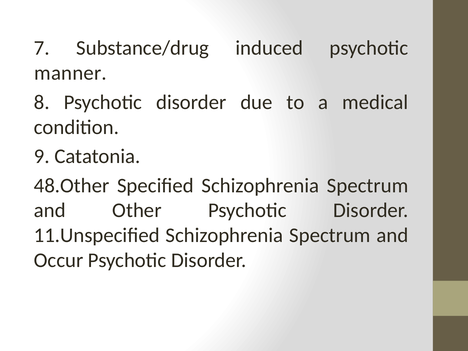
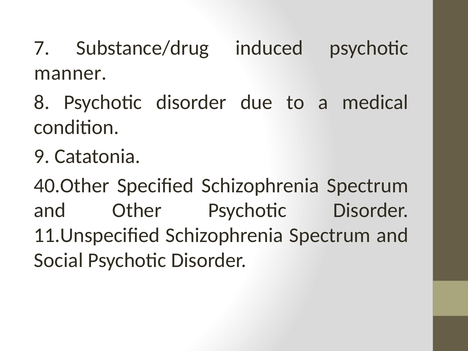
48.Other: 48.Other -> 40.Other (72, 185)
Occur: Occur -> Social (59, 260)
